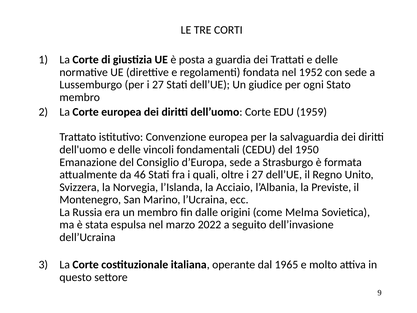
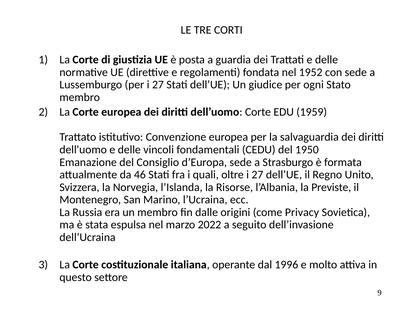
Acciaio: Acciaio -> Risorse (235, 187)
Melma: Melma -> Privacy (302, 212)
1965: 1965 -> 1996 (286, 264)
